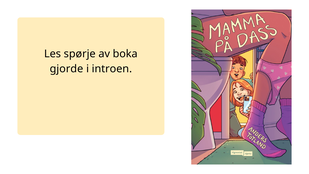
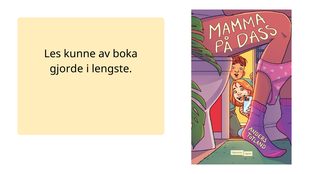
spørje: spørje -> kunne (80, 54)
introen: introen -> lengste (112, 69)
